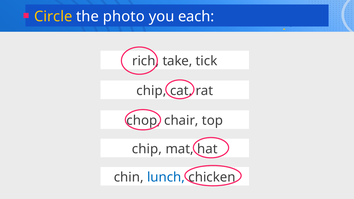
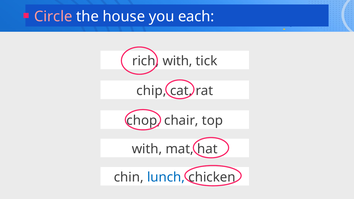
Circle colour: yellow -> pink (53, 17)
photo: photo -> house (124, 17)
take: take -> with (177, 61)
chip: chip -> with (147, 149)
